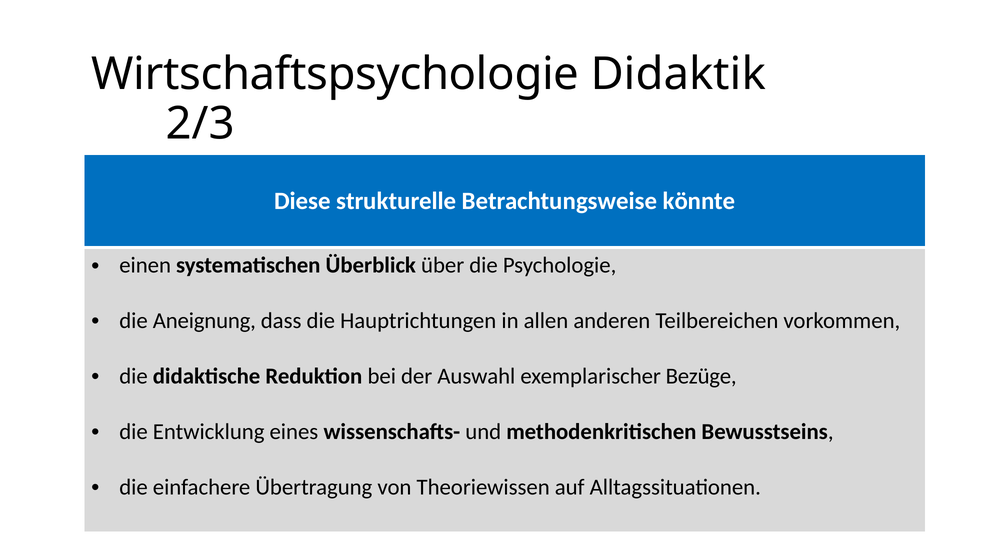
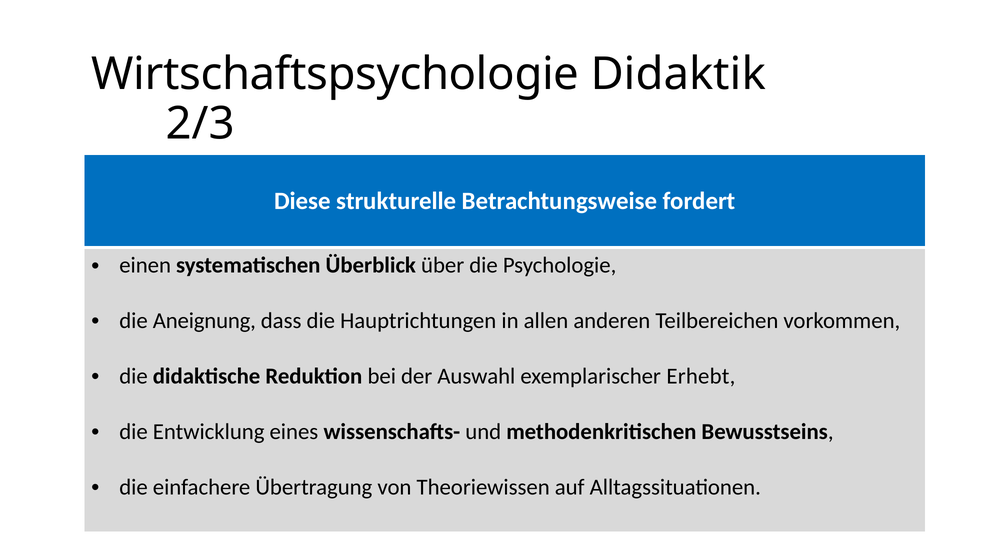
könnte: könnte -> fordert (699, 201)
Bezüge: Bezüge -> Erhebt (701, 376)
